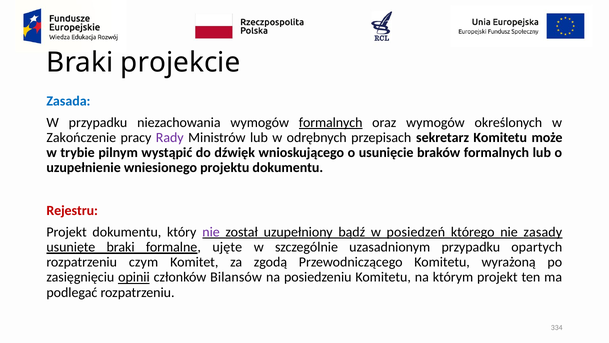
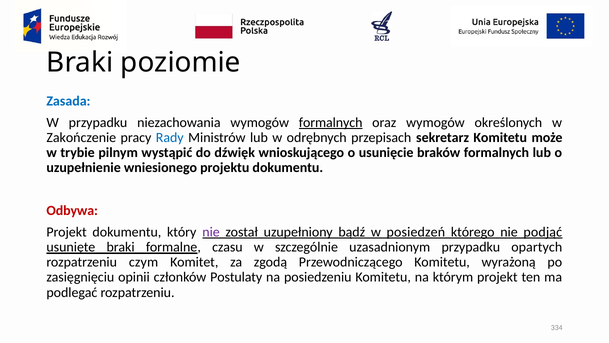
projekcie: projekcie -> poziomie (180, 62)
Rady colour: purple -> blue (170, 137)
Rejestru: Rejestru -> Odbywa (72, 210)
zasady: zasady -> podjąć (543, 232)
ujęte: ujęte -> czasu (227, 247)
opinii underline: present -> none (134, 277)
Bilansów: Bilansów -> Postulaty (236, 277)
